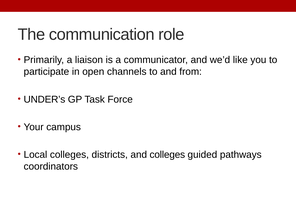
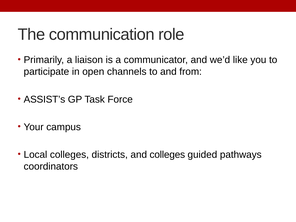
UNDER’s: UNDER’s -> ASSIST’s (44, 99)
